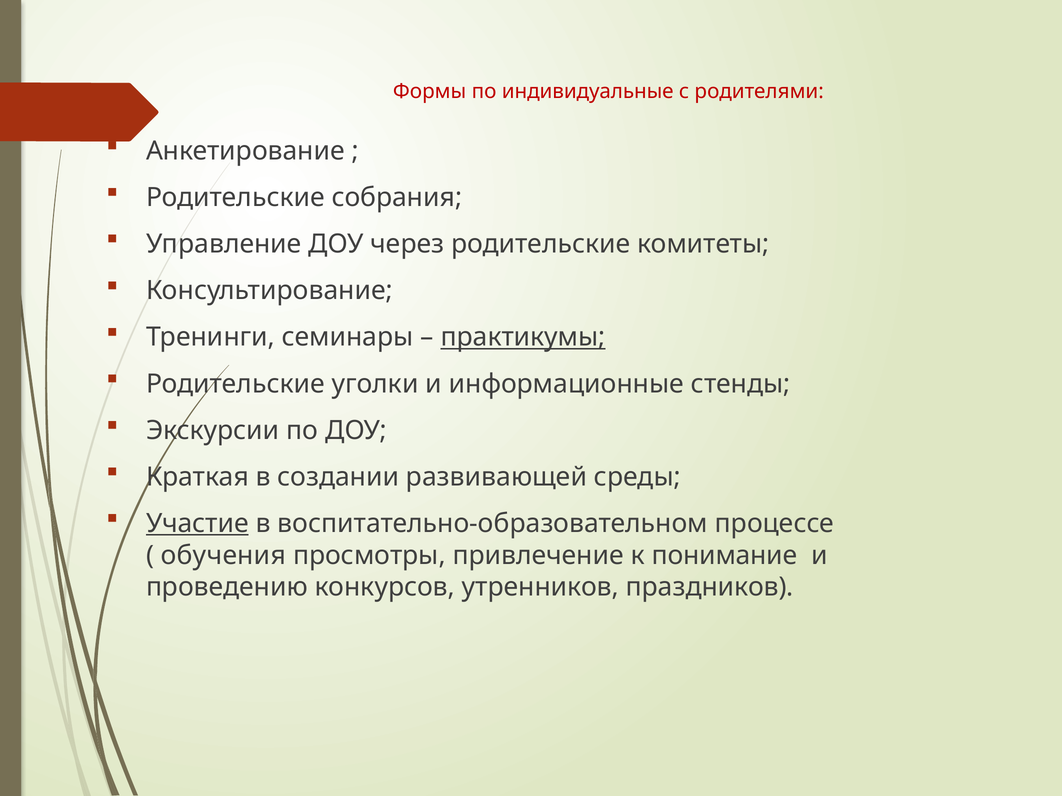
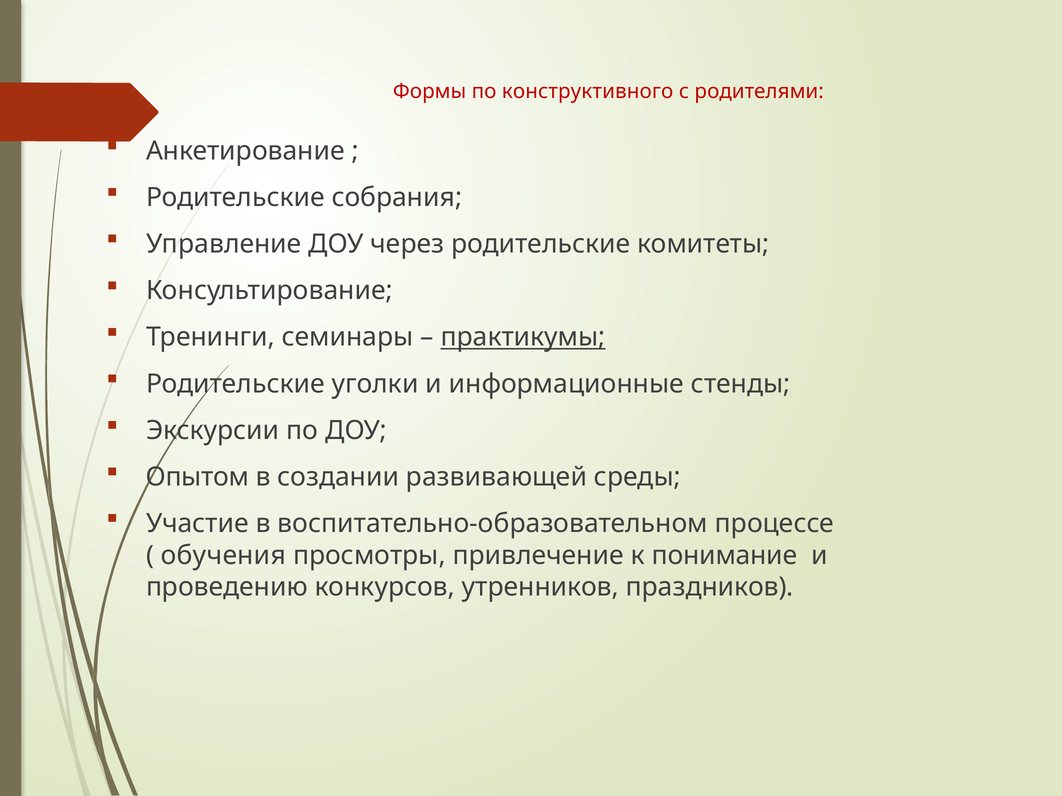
индивидуальные: индивидуальные -> конструктивного (588, 92)
Краткая: Краткая -> Опытом (197, 477)
Участие underline: present -> none (197, 524)
